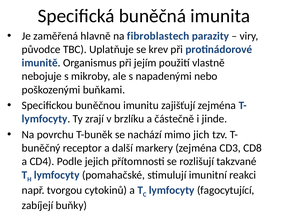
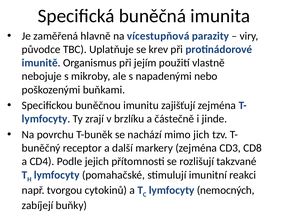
fibroblastech: fibroblastech -> vícestupňová (158, 36)
fagocytující: fagocytující -> nemocných (226, 190)
